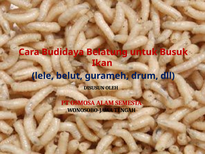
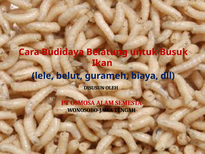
drum: drum -> biaya (145, 76)
